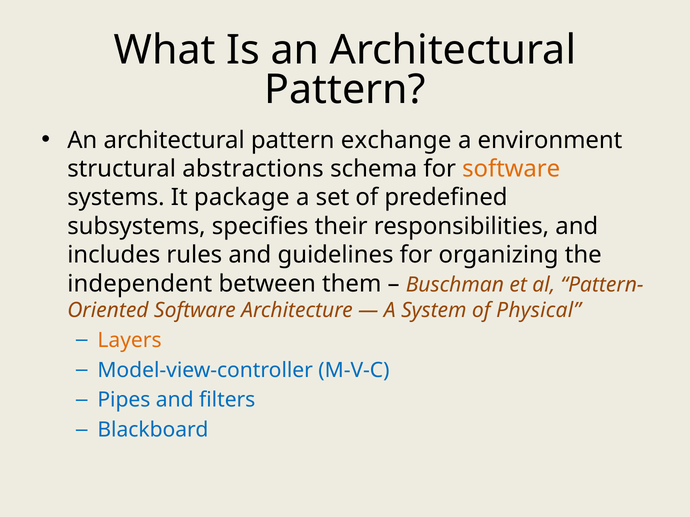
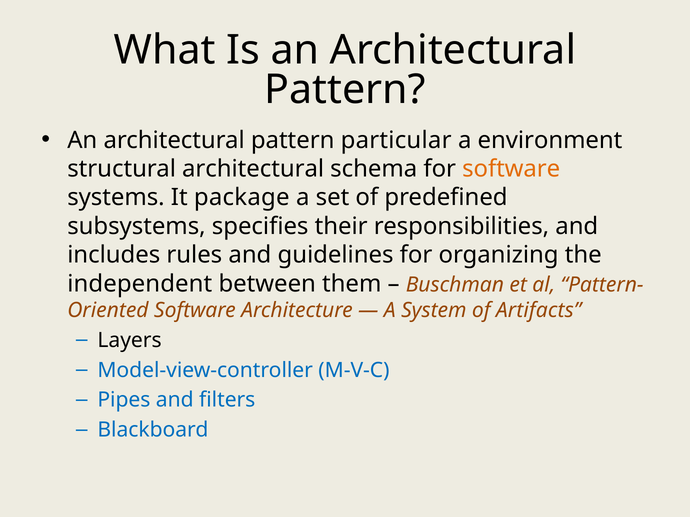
exchange: exchange -> particular (396, 140)
structural abstractions: abstractions -> architectural (253, 169)
Physical: Physical -> Artifacts (539, 311)
Layers colour: orange -> black (130, 341)
